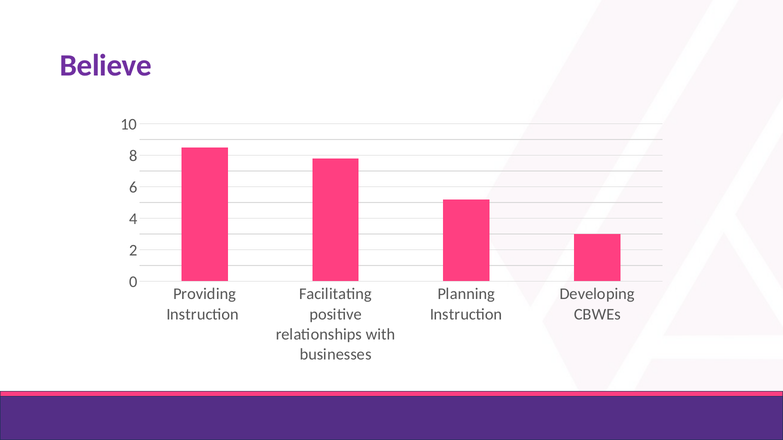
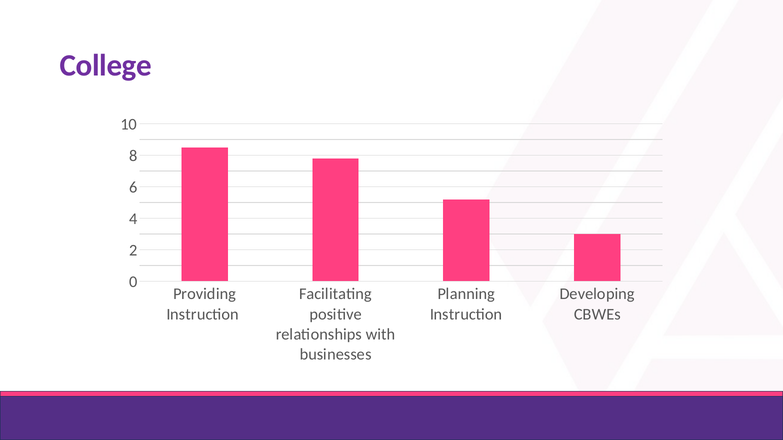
Believe: Believe -> College (106, 66)
